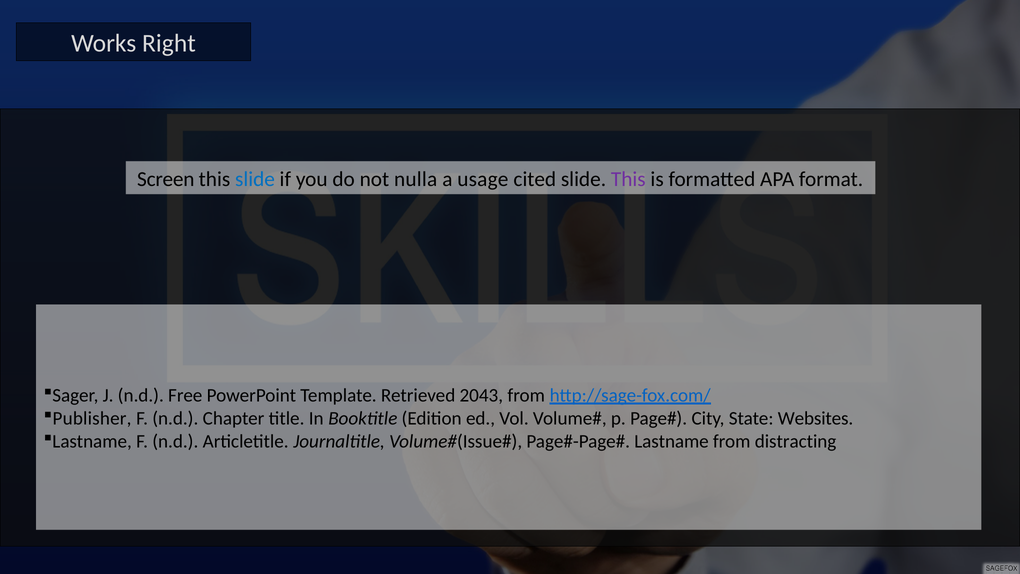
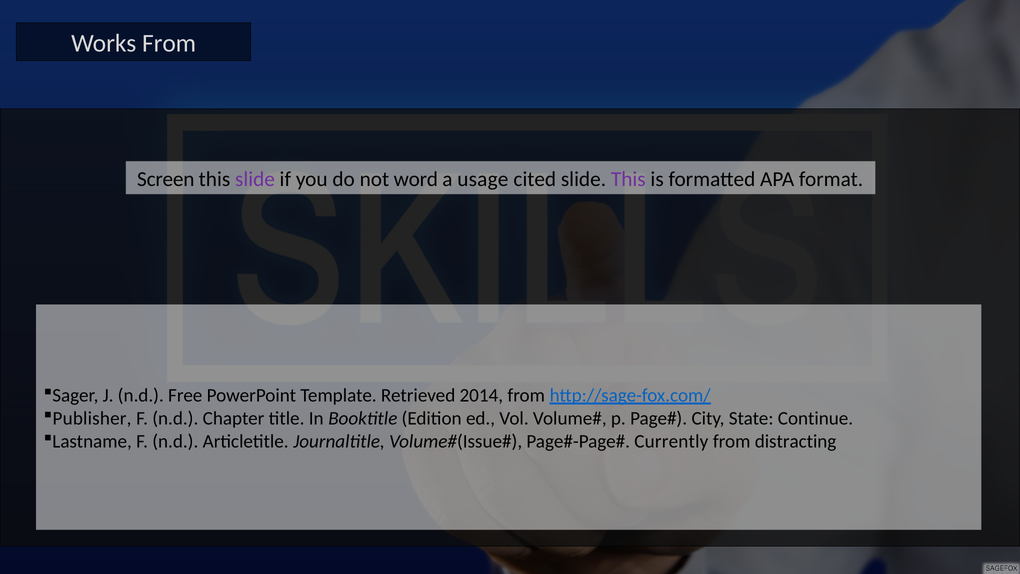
Works Right: Right -> From (169, 43)
slide colour: blue -> purple (255, 179)
nulla: nulla -> word (416, 179)
2043: 2043 -> 2014 (481, 395)
Websites: Websites -> Continue (815, 418)
Lastname: Lastname -> Currently (671, 441)
